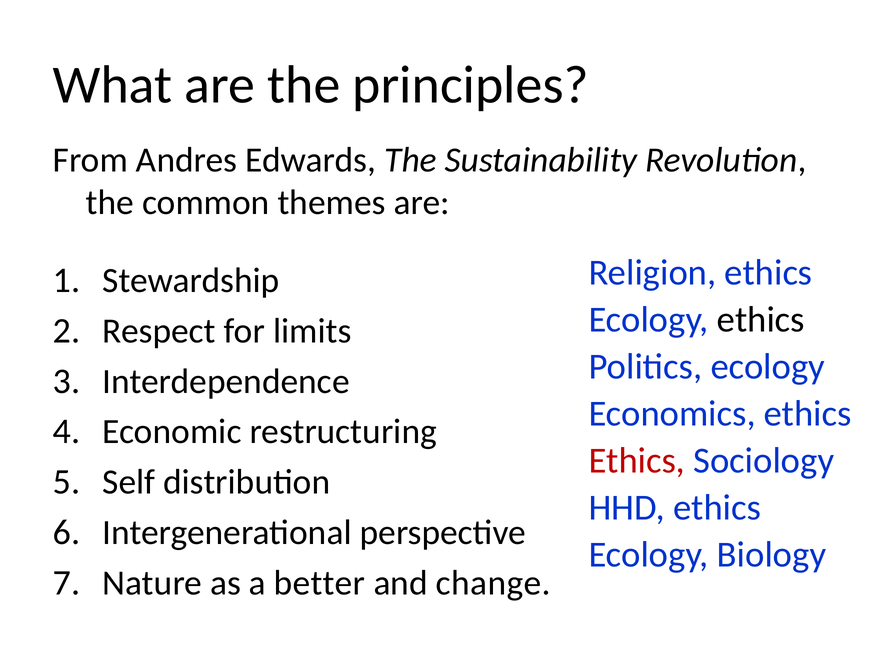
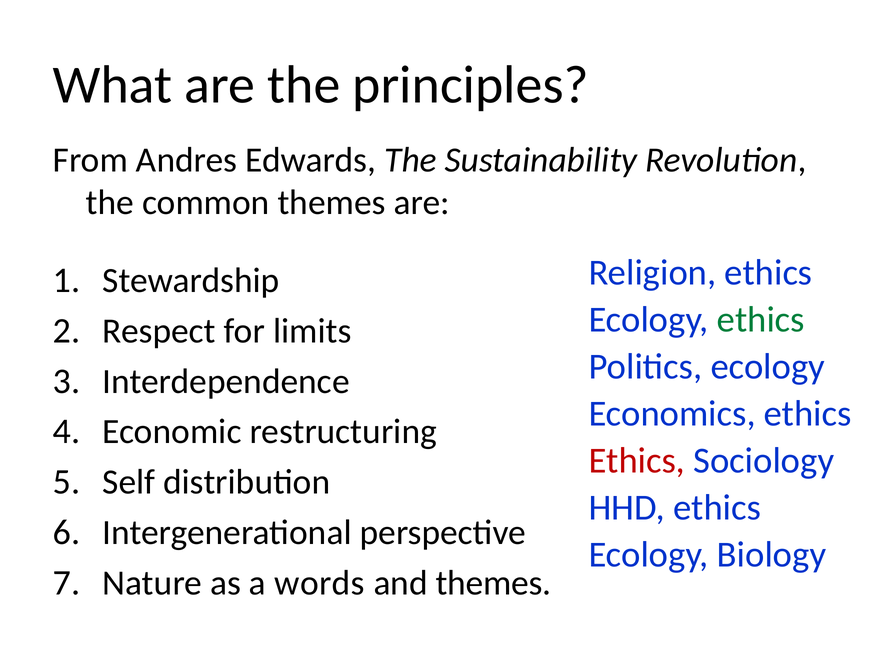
ethics colour: black -> green (761, 320)
better: better -> words (320, 584)
and change: change -> themes (494, 584)
